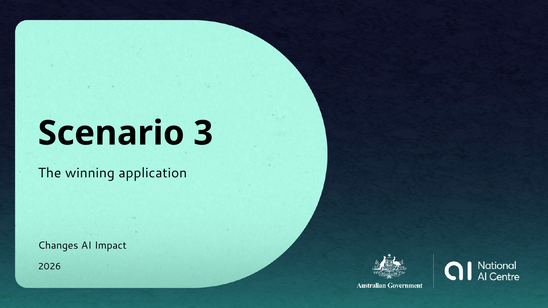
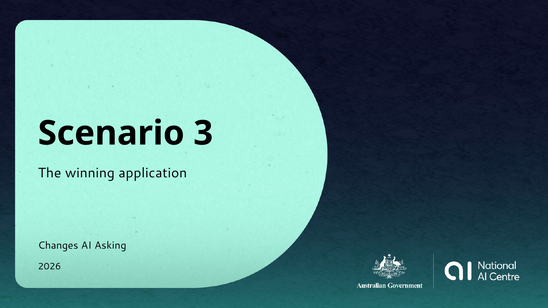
Impact: Impact -> Asking (110, 246)
